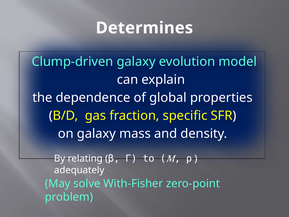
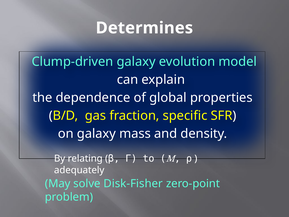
With-Fisher: With-Fisher -> Disk-Fisher (133, 183)
